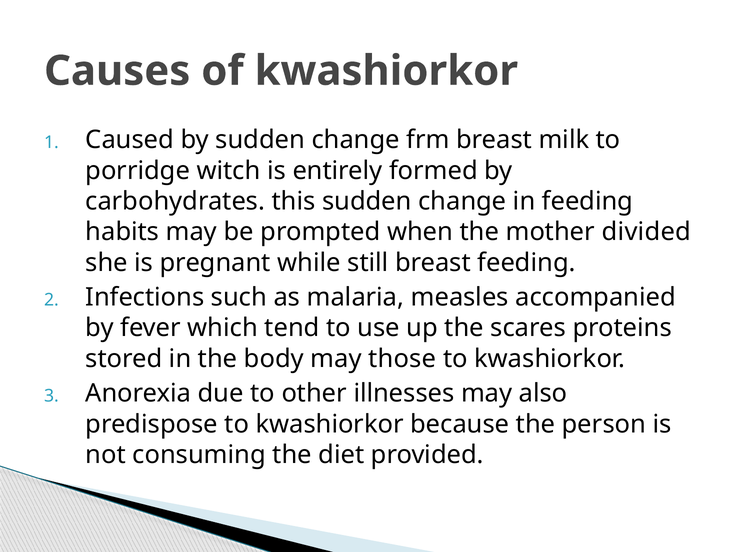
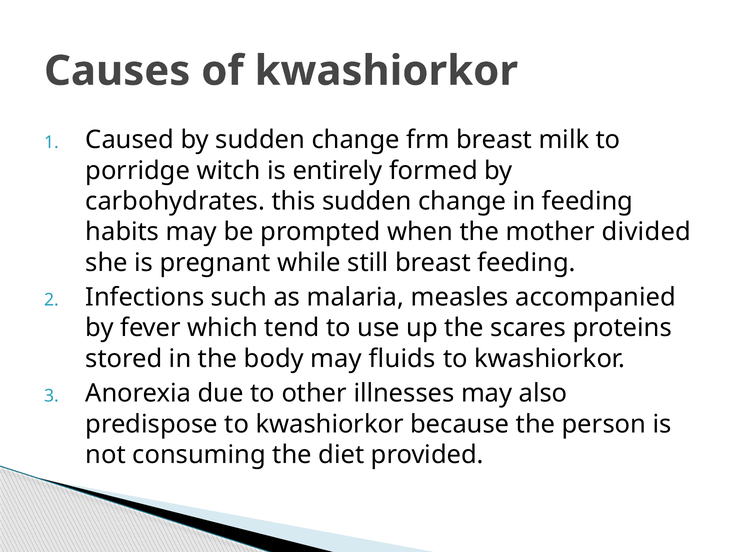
those: those -> fluids (402, 359)
